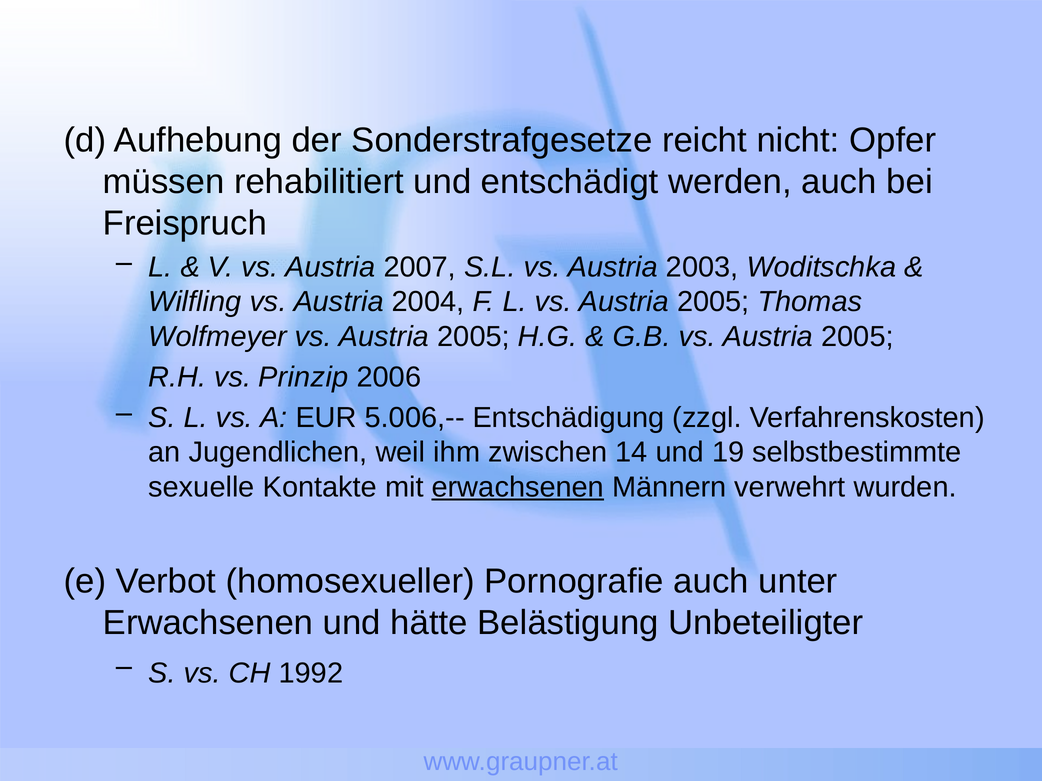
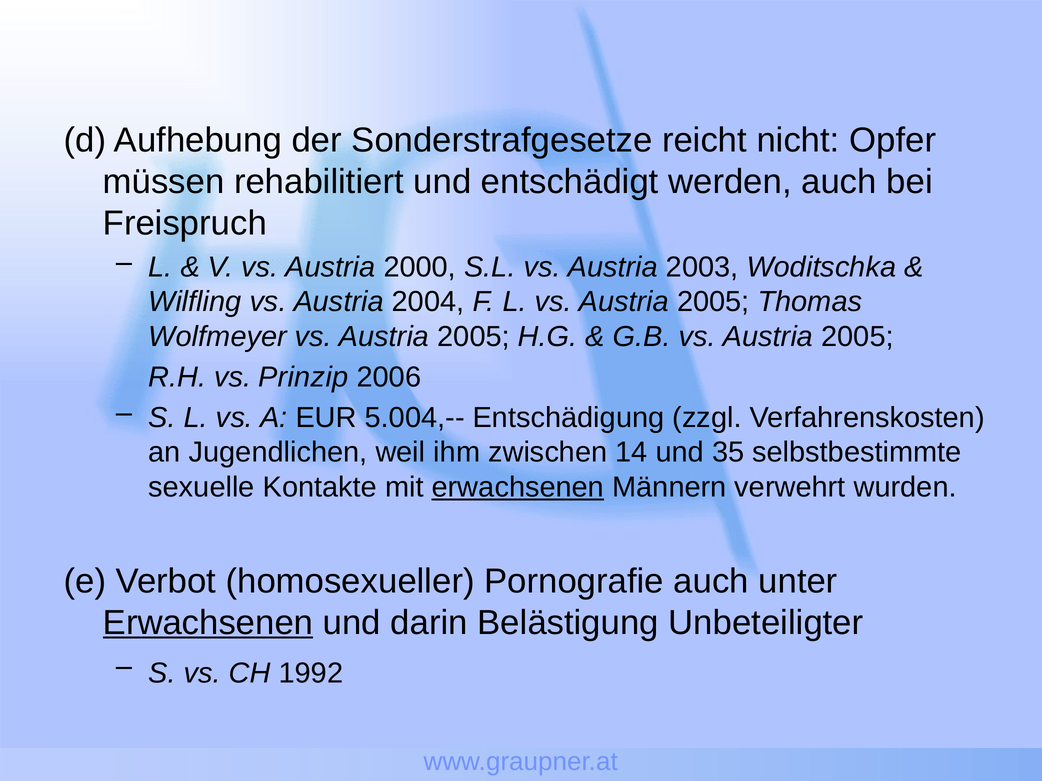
2007: 2007 -> 2000 (420, 267)
5.006,--: 5.006,-- -> 5.004,-- (415, 418)
19: 19 -> 35 (728, 453)
Erwachsenen underline: none -> present (208, 623)
hätte: hätte -> darin (429, 623)
